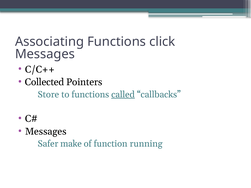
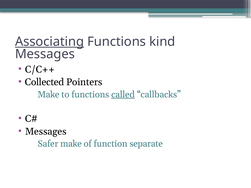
Associating underline: none -> present (49, 42)
click: click -> kind (162, 42)
Store: Store -> Make (48, 95)
running: running -> separate (146, 144)
